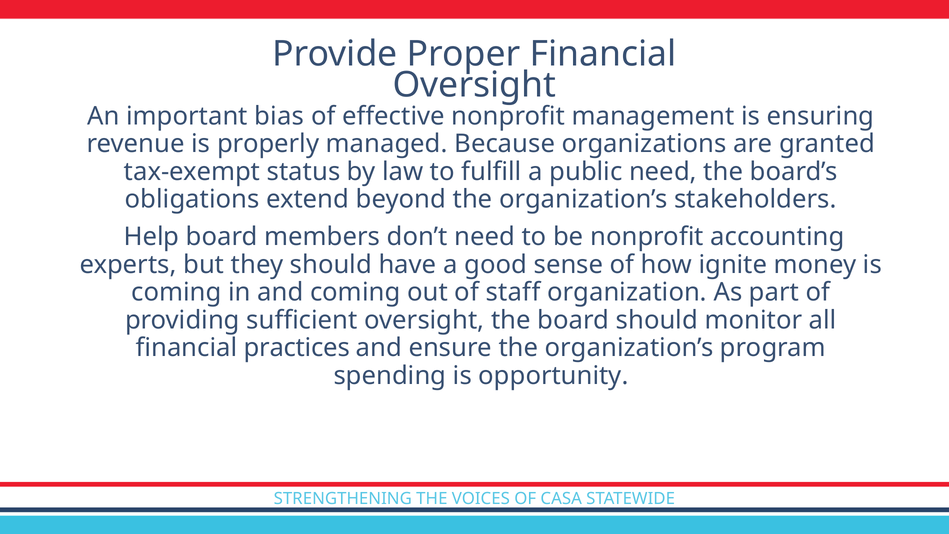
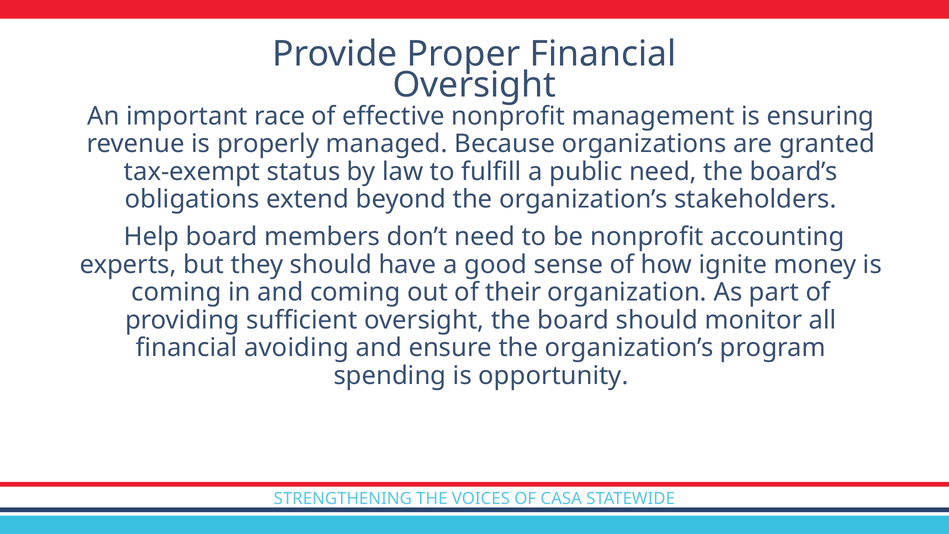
bias: bias -> race (280, 116)
staff: staff -> their (513, 292)
practices: practices -> avoiding (297, 348)
